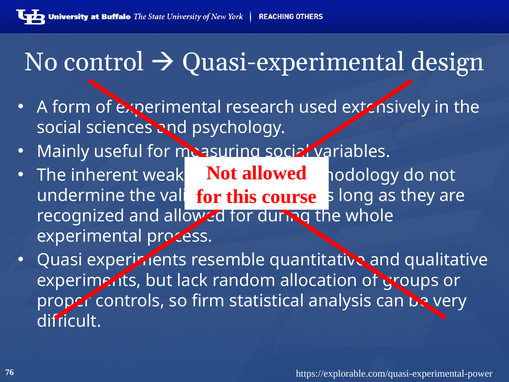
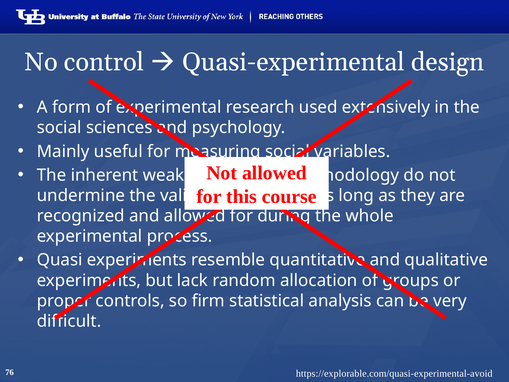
https://explorable.com/quasi-experimental-power: https://explorable.com/quasi-experimental-power -> https://explorable.com/quasi-experimental-avoid (394, 373)
